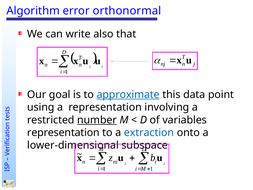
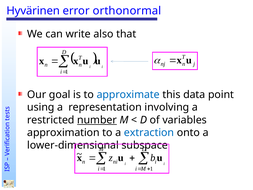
Algorithm: Algorithm -> Hyvärinen (33, 11)
approximate underline: present -> none (128, 94)
representation: representation -> approximation (63, 132)
